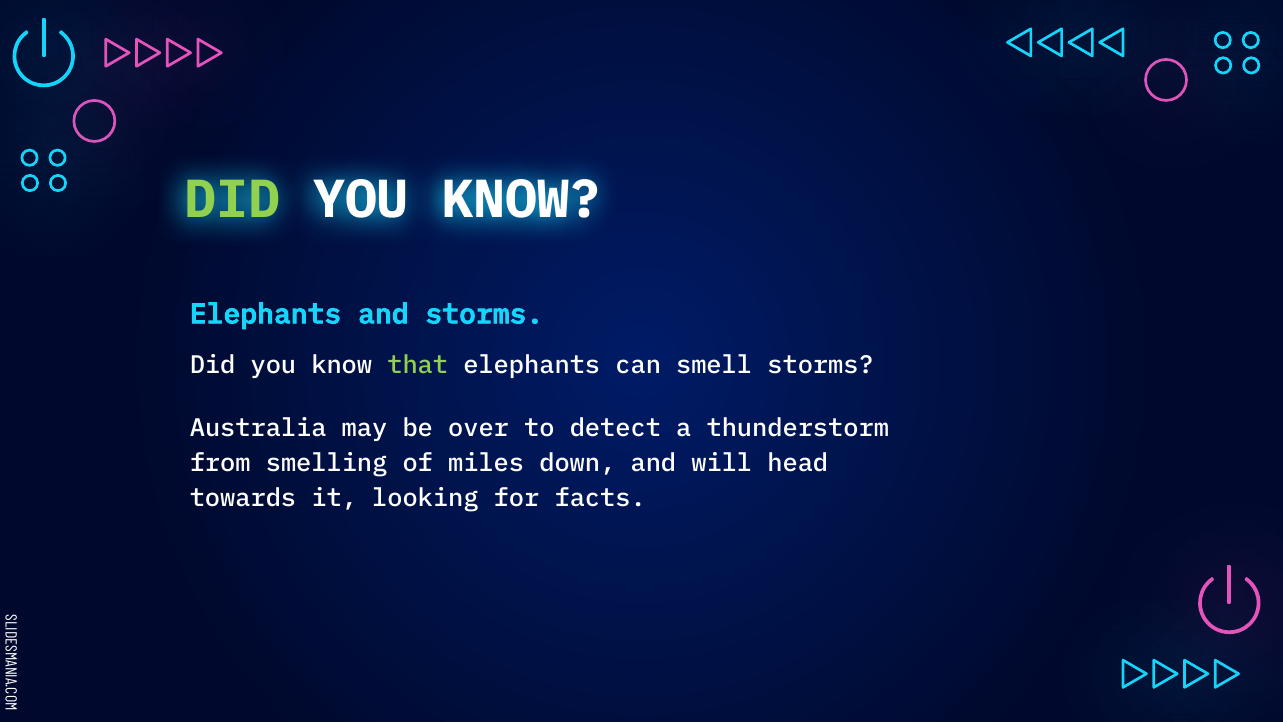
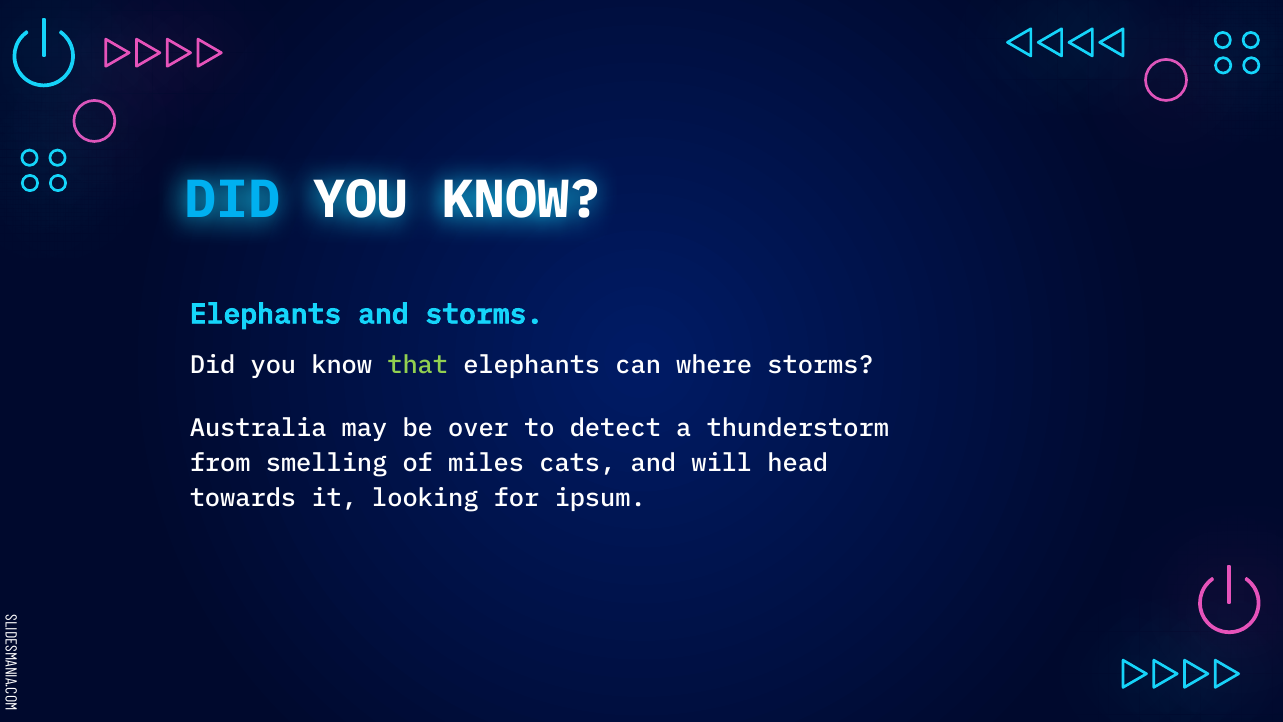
DID colour: light green -> light blue (233, 199)
smell: smell -> where (714, 365)
down: down -> cats (577, 463)
facts: facts -> ipsum (600, 498)
